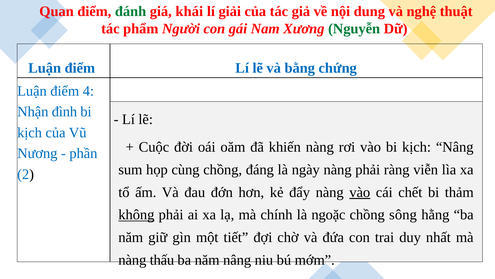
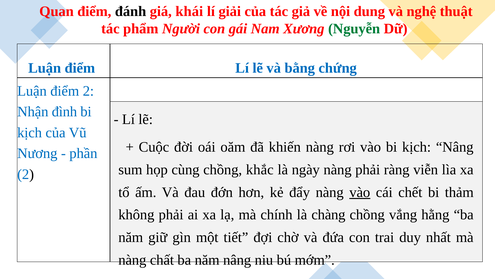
đánh colour: green -> black (131, 11)
điểm 4: 4 -> 2 (88, 91)
đáng: đáng -> khắc (260, 169)
không underline: present -> none (136, 214)
ngoặc: ngoặc -> chàng (328, 214)
sông: sông -> vắng (403, 214)
thấu: thấu -> chất (162, 259)
